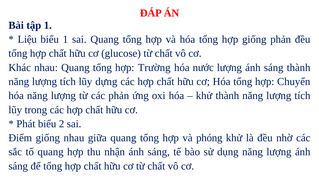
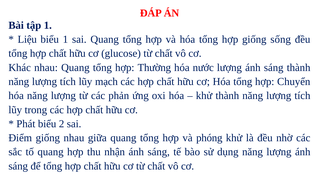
giống phản: phản -> sống (281, 39)
Trường: Trường -> Thường (154, 67)
dựng: dựng -> mạch (106, 81)
